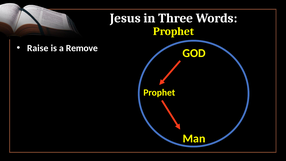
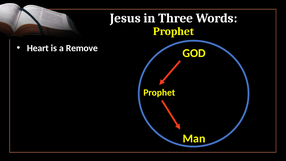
Raise: Raise -> Heart (38, 48)
